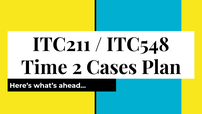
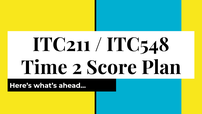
Cases: Cases -> Score (112, 68)
